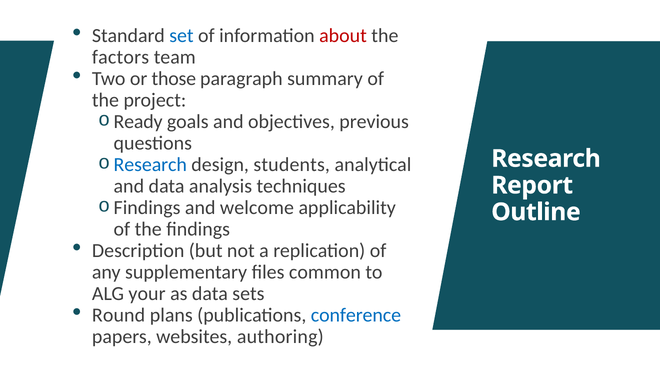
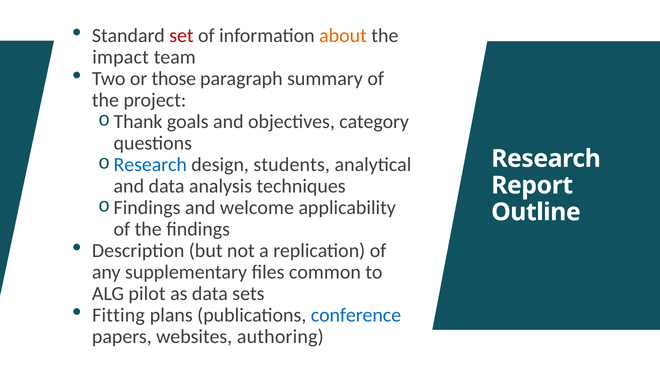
set colour: blue -> red (181, 35)
about colour: red -> orange (343, 35)
factors: factors -> impact (121, 57)
Ready: Ready -> Thank (138, 122)
previous: previous -> category (374, 122)
your: your -> pilot (147, 294)
Round: Round -> Fitting (119, 315)
